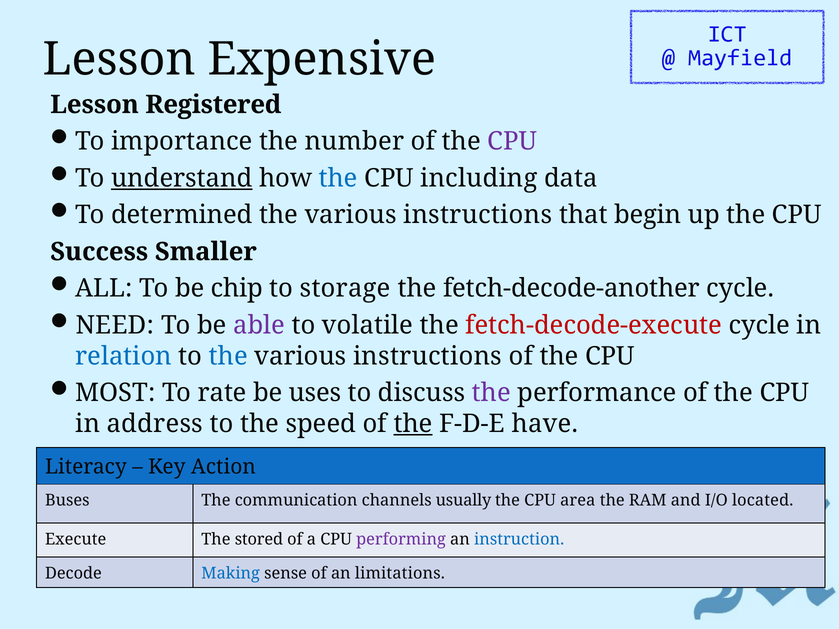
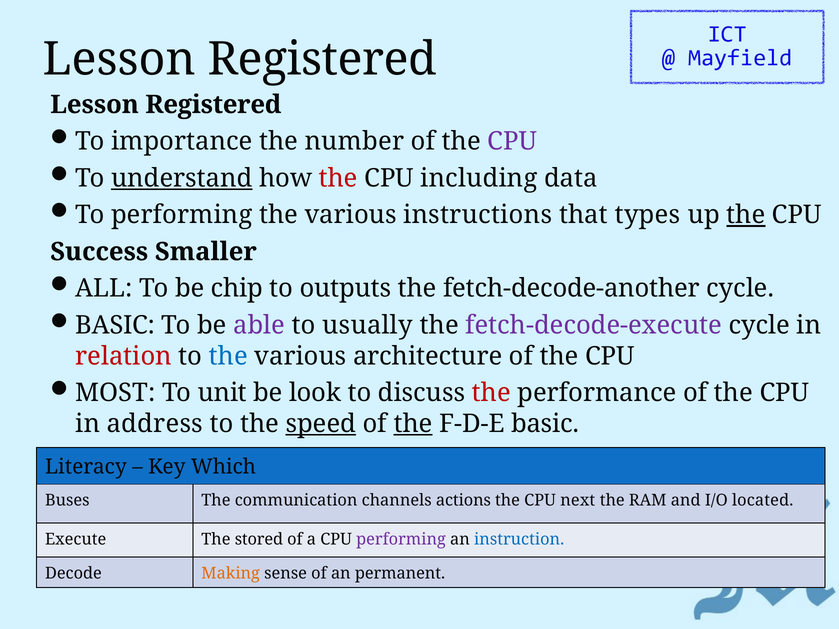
Expensive: Expensive -> Registered (322, 59)
the colour: blue -> red (338, 178)
To determined: determined -> performing (182, 215)
begin: begin -> types (648, 215)
the underline: none -> present (746, 215)
storage: storage -> outputs (345, 289)
NEED: NEED -> BASIC (115, 325)
volatile: volatile -> usually (367, 325)
fetch-decode-execute colour: red -> purple (594, 325)
relation colour: blue -> red (124, 356)
instructions: instructions -> architecture (428, 356)
rate: rate -> unit (222, 393)
uses: uses -> look (315, 393)
the colour: purple -> red (491, 393)
speed underline: none -> present (321, 424)
F-D-E have: have -> basic (545, 424)
Action: Action -> Which (224, 467)
usually: usually -> actions (463, 501)
area: area -> next (578, 501)
Making colour: blue -> orange (231, 573)
limitations: limitations -> permanent (400, 573)
